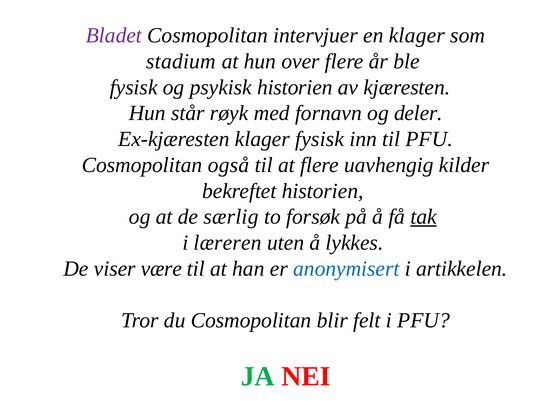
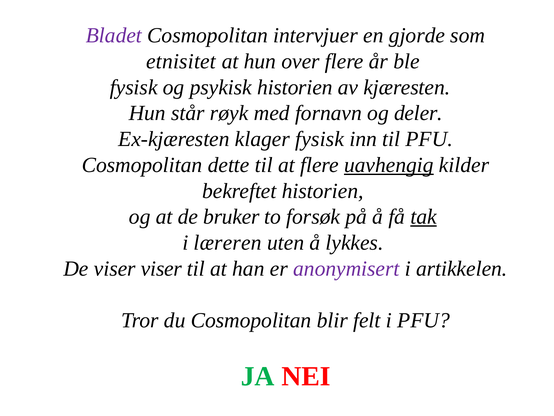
en klager: klager -> gjorde (417, 35)
stadium: stadium -> etnisitet (181, 61)
også: også -> dette (229, 165)
uavhengig underline: none -> present (389, 165)
særlig: særlig -> bruker (231, 217)
viser være: være -> viser (161, 268)
anonymisert colour: blue -> purple (346, 268)
